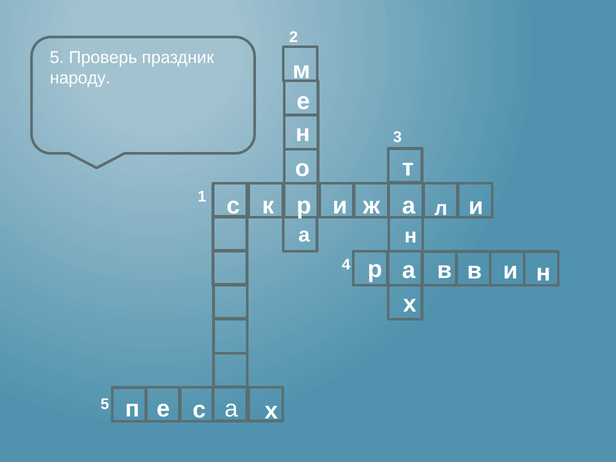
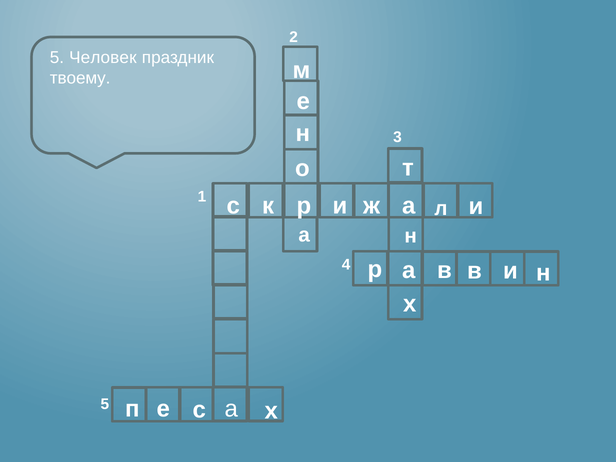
Проверь: Проверь -> Человек (103, 57)
народу: народу -> твоему (80, 78)
